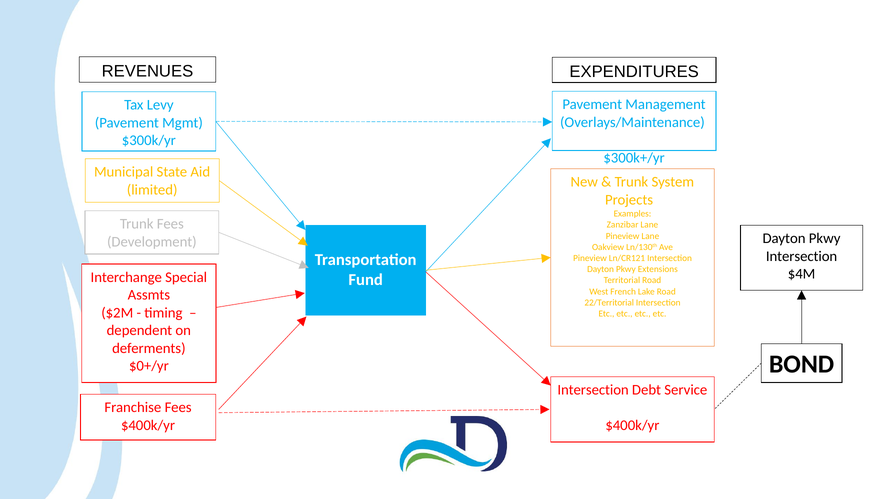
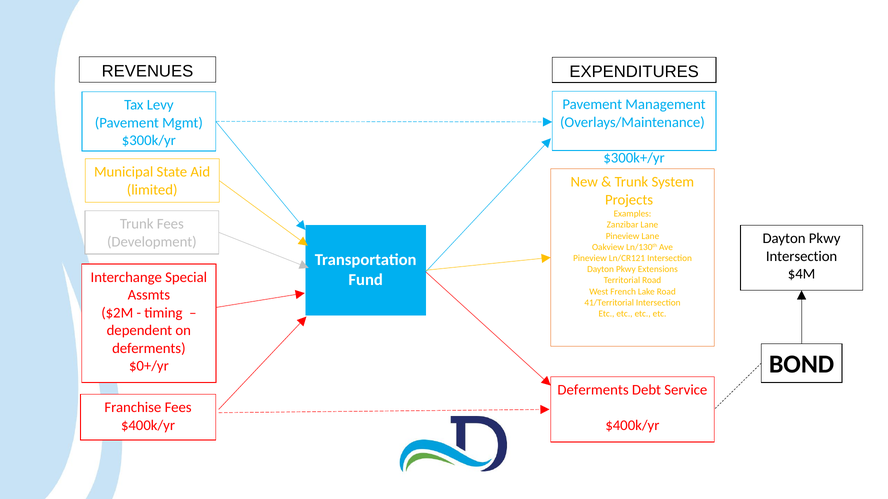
22/Territorial: 22/Territorial -> 41/Territorial (609, 303)
Intersection: Intersection -> Deferments (593, 390)
